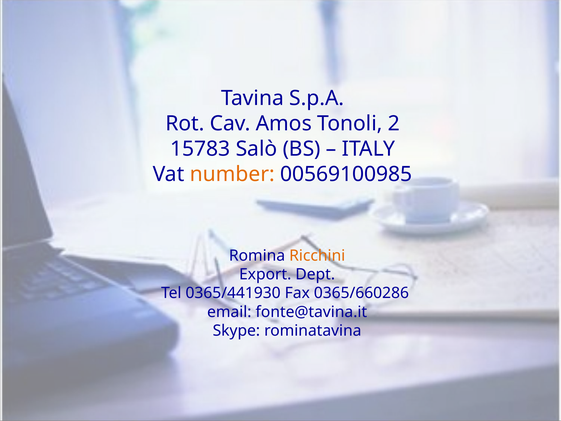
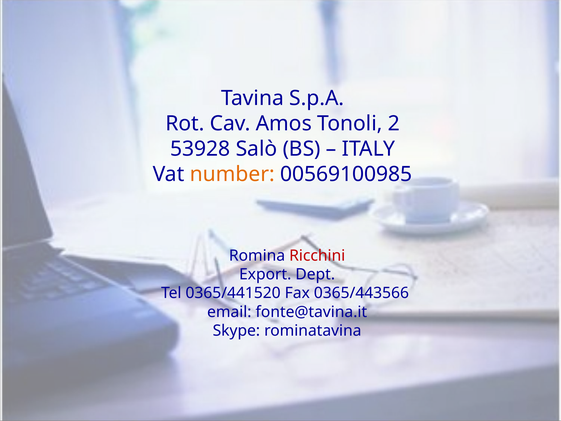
15783: 15783 -> 53928 (200, 149)
Ricchini colour: orange -> red (317, 256)
0365/441930: 0365/441930 -> 0365/441520 (233, 293)
0365/660286: 0365/660286 -> 0365/443566 (361, 293)
